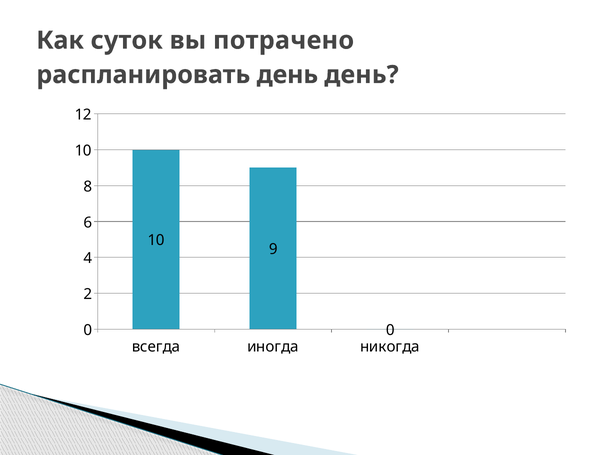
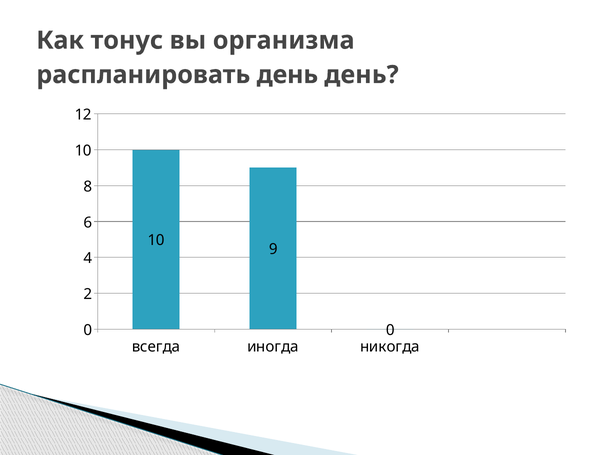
суток: суток -> тонус (127, 40)
потрачено: потрачено -> организма (284, 40)
